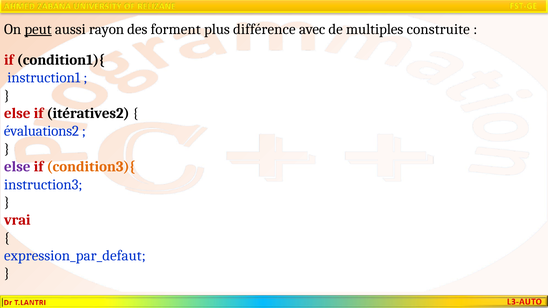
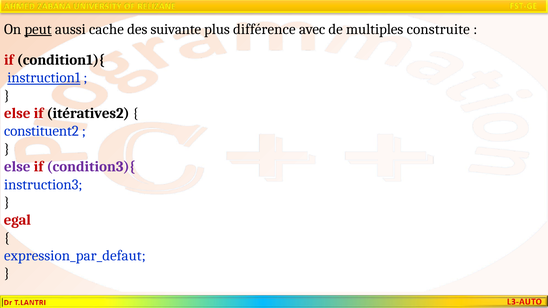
rayon: rayon -> cache (106, 29)
forment: forment -> suivante (176, 29)
instruction1 underline: none -> present (44, 78)
évaluations2: évaluations2 -> constituent2 (41, 131)
condition3){ colour: orange -> purple (91, 167)
vrai: vrai -> egal (17, 220)
